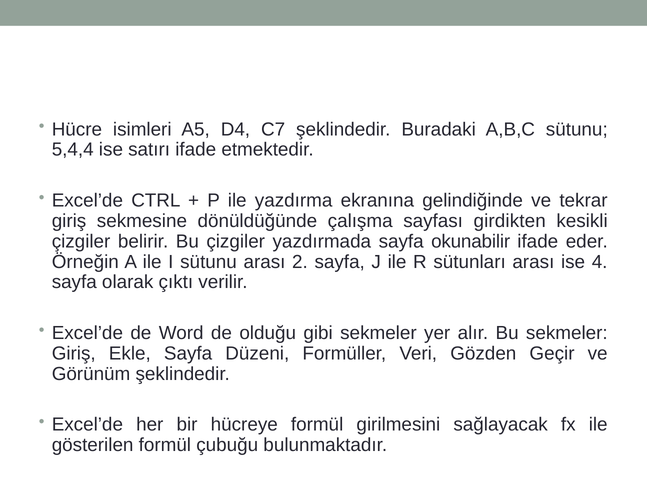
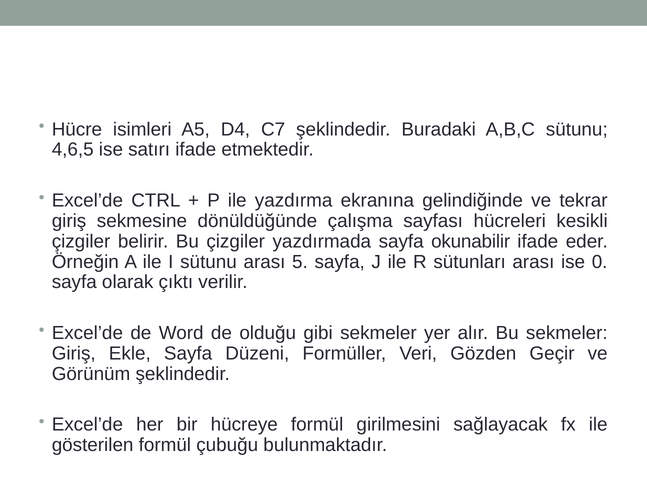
5,4,4: 5,4,4 -> 4,6,5 (73, 149)
girdikten: girdikten -> hücreleri (510, 221)
2: 2 -> 5 (300, 261)
4: 4 -> 0 (600, 261)
